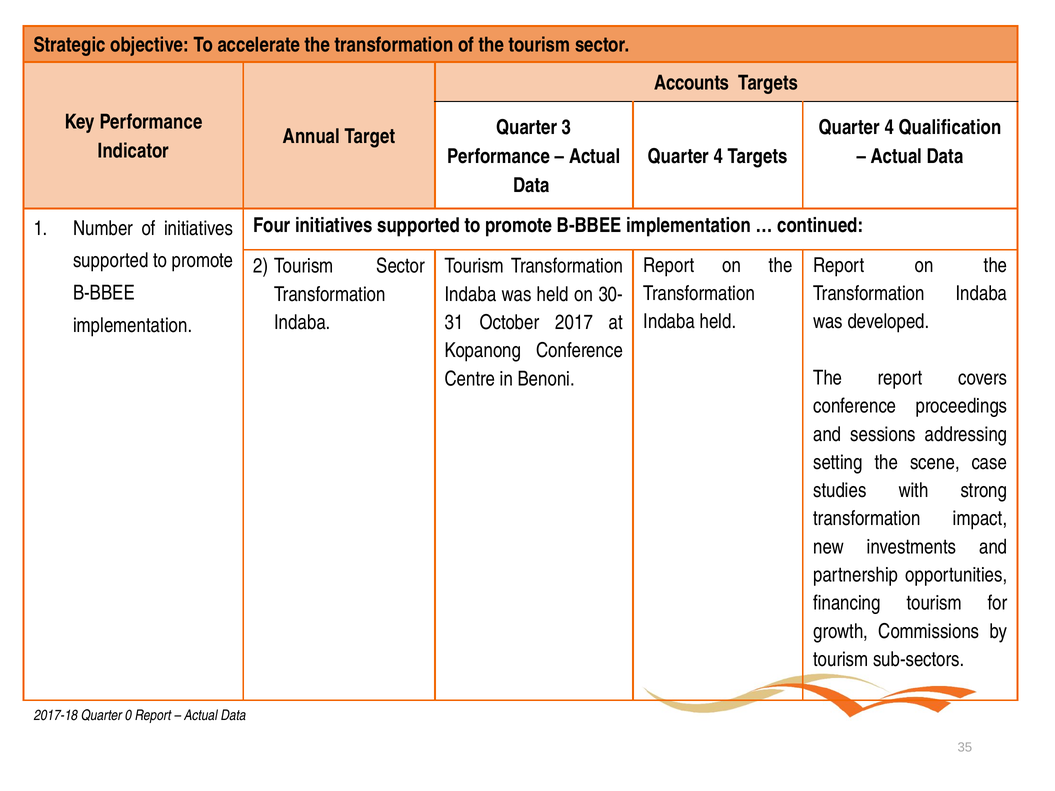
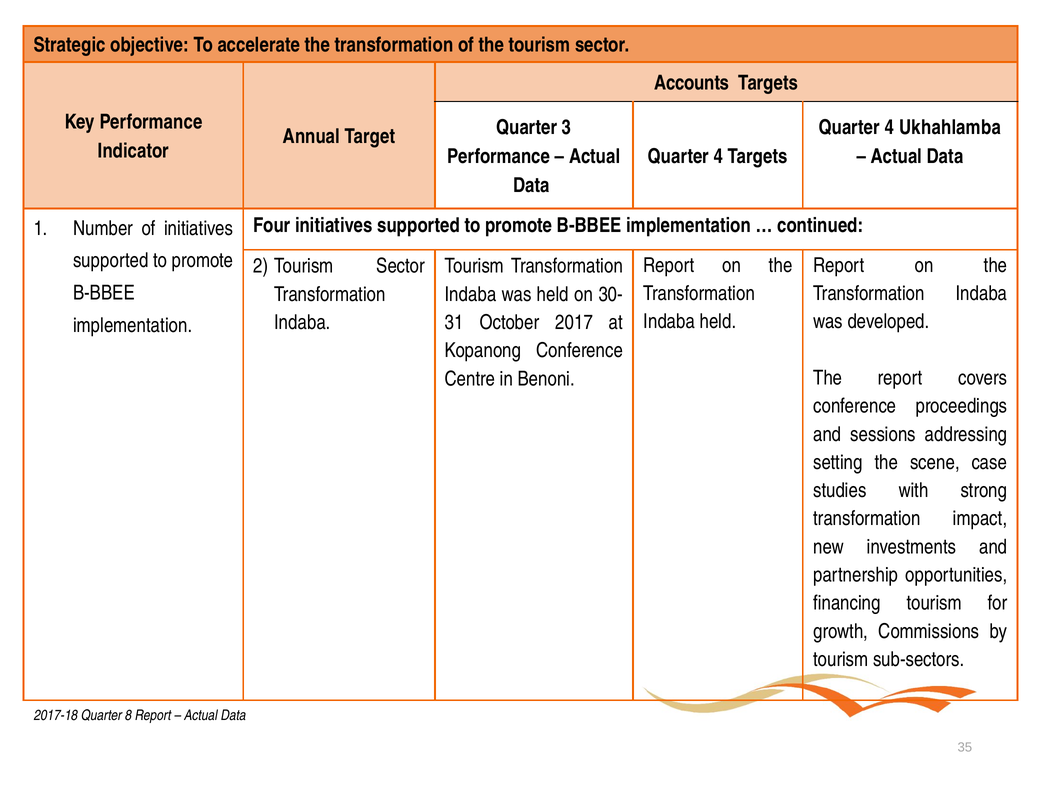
Qualification: Qualification -> Ukhahlamba (950, 127)
0: 0 -> 8 (128, 716)
